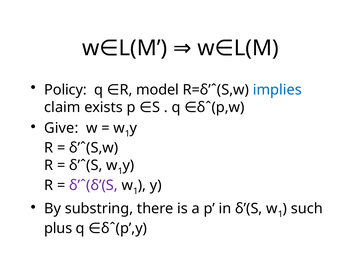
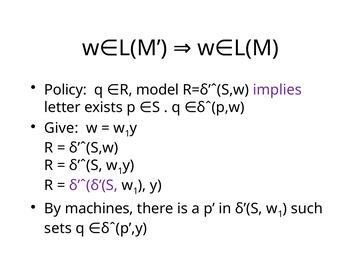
implies colour: blue -> purple (277, 90)
claim: claim -> letter (62, 107)
substring: substring -> machines (99, 208)
plus: plus -> sets (58, 228)
